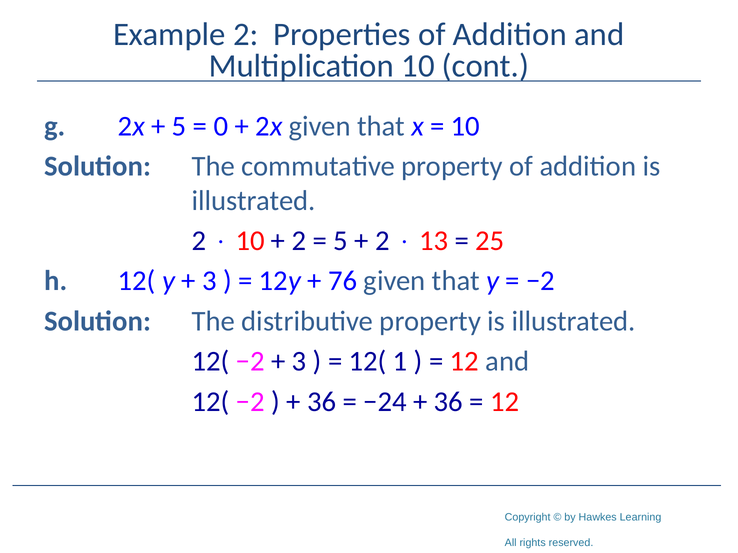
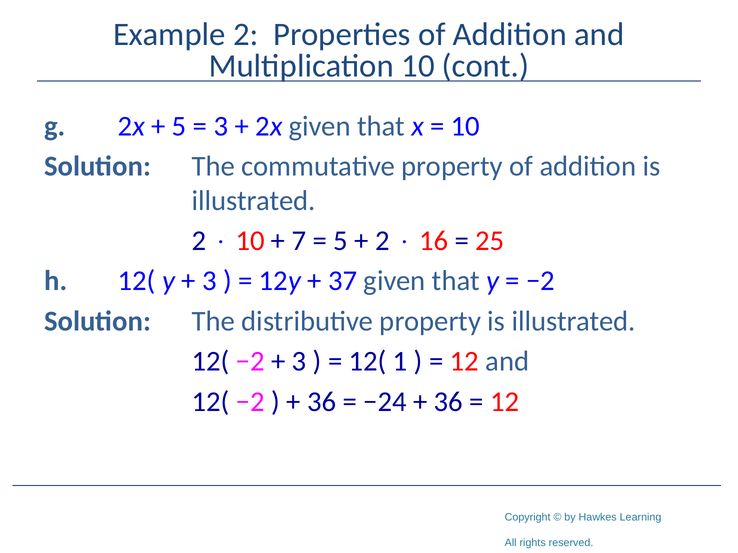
0: 0 -> 3 (221, 126)
2: 2 -> 7 (299, 241)
13: 13 -> 16 (434, 241)
76: 76 -> 37 (343, 281)
